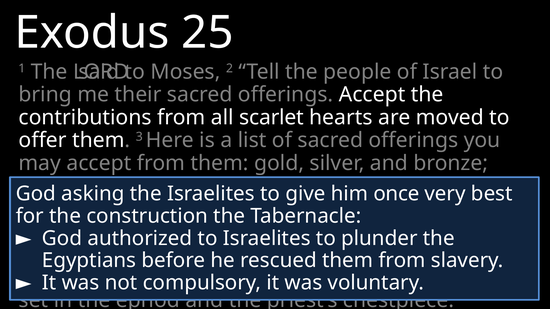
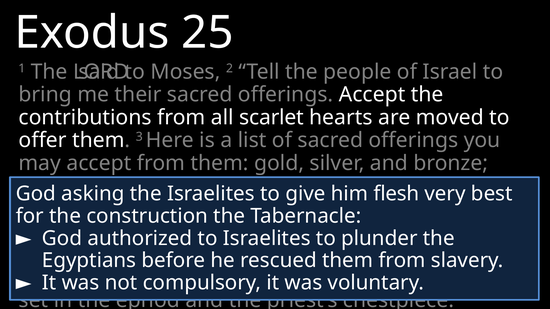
once: once -> flesh (396, 194)
